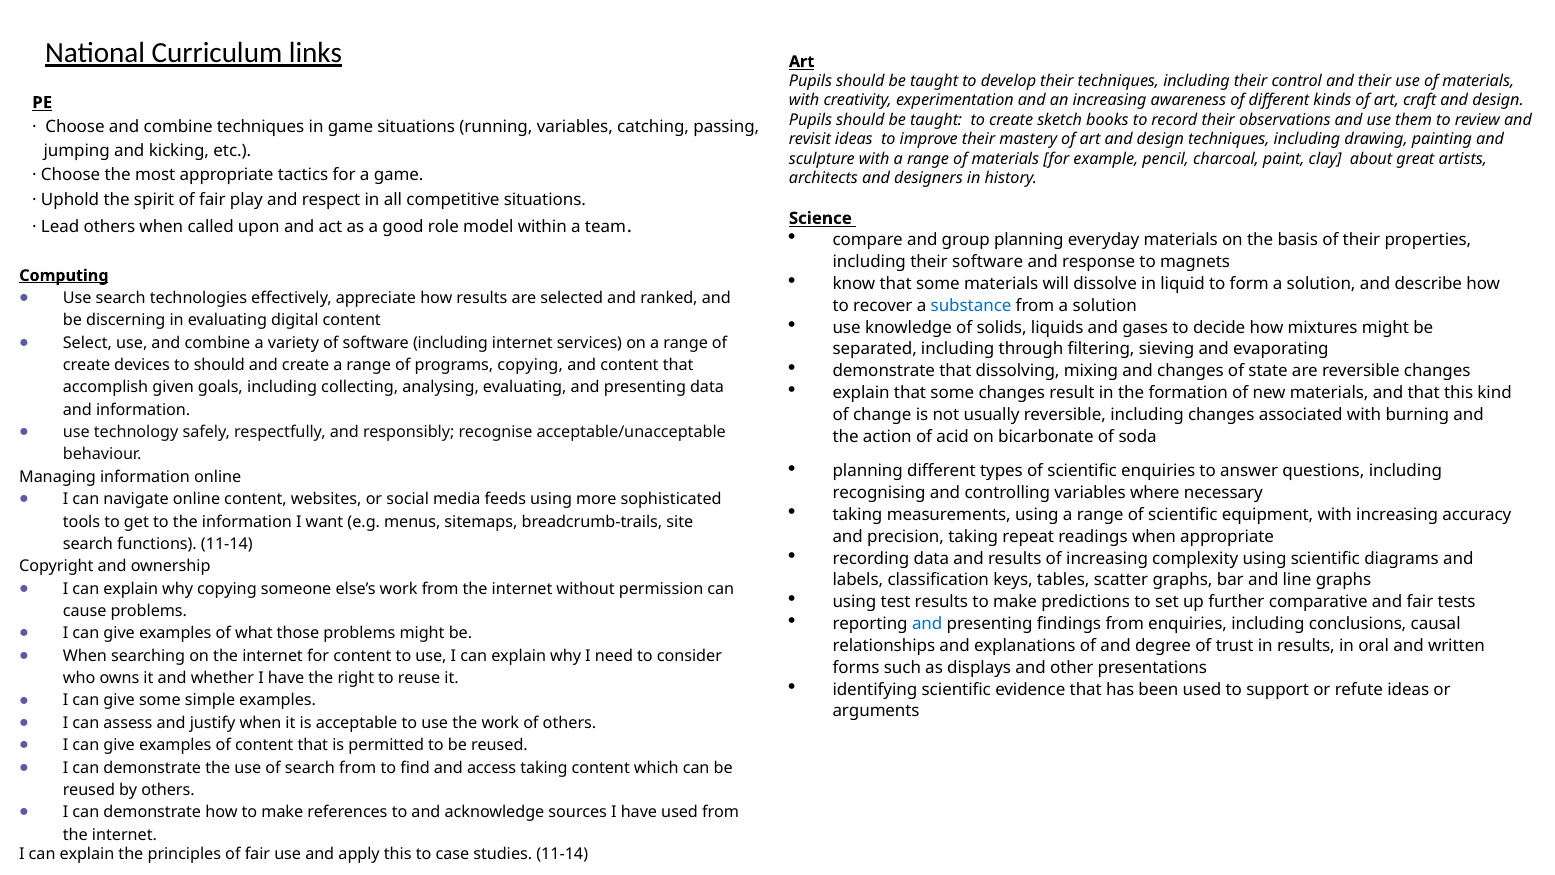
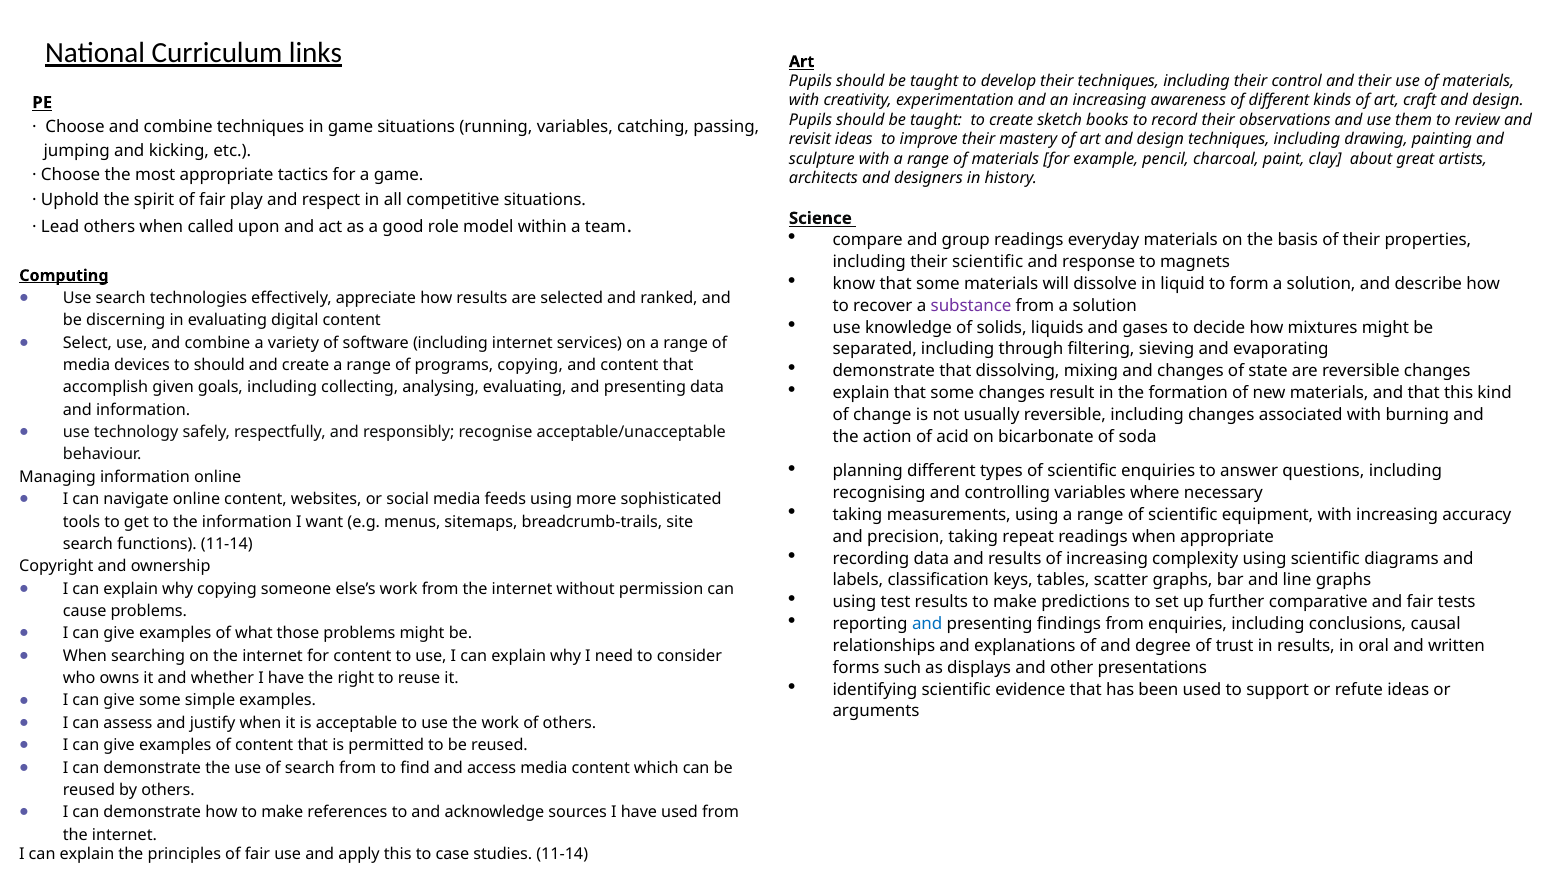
group planning: planning -> readings (1029, 240)
their software: software -> scientific (988, 262)
substance colour: blue -> purple (971, 305)
create: create -> media (87, 365)
access taking: taking -> media (544, 767)
